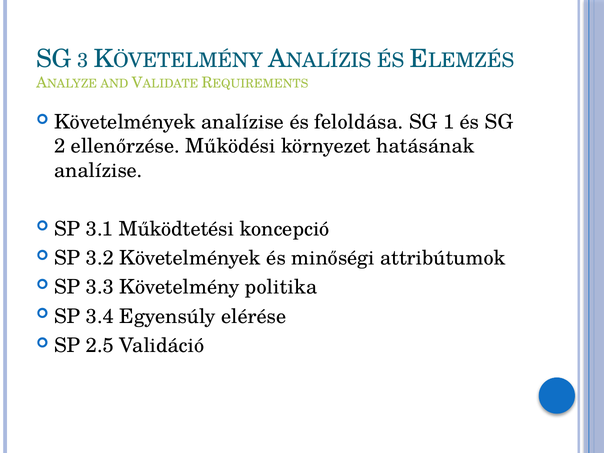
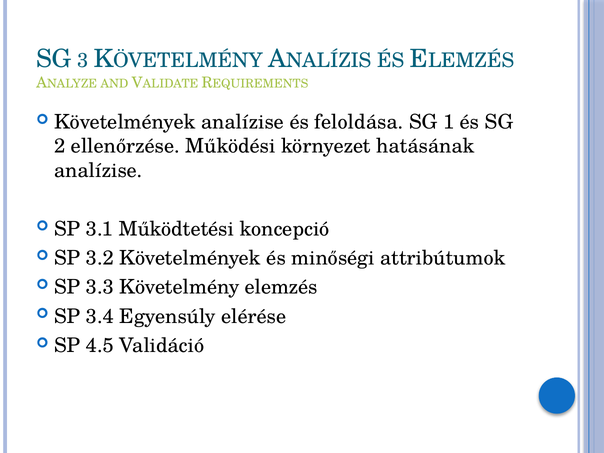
politika: politika -> elemzés (281, 287)
2.5: 2.5 -> 4.5 (100, 346)
